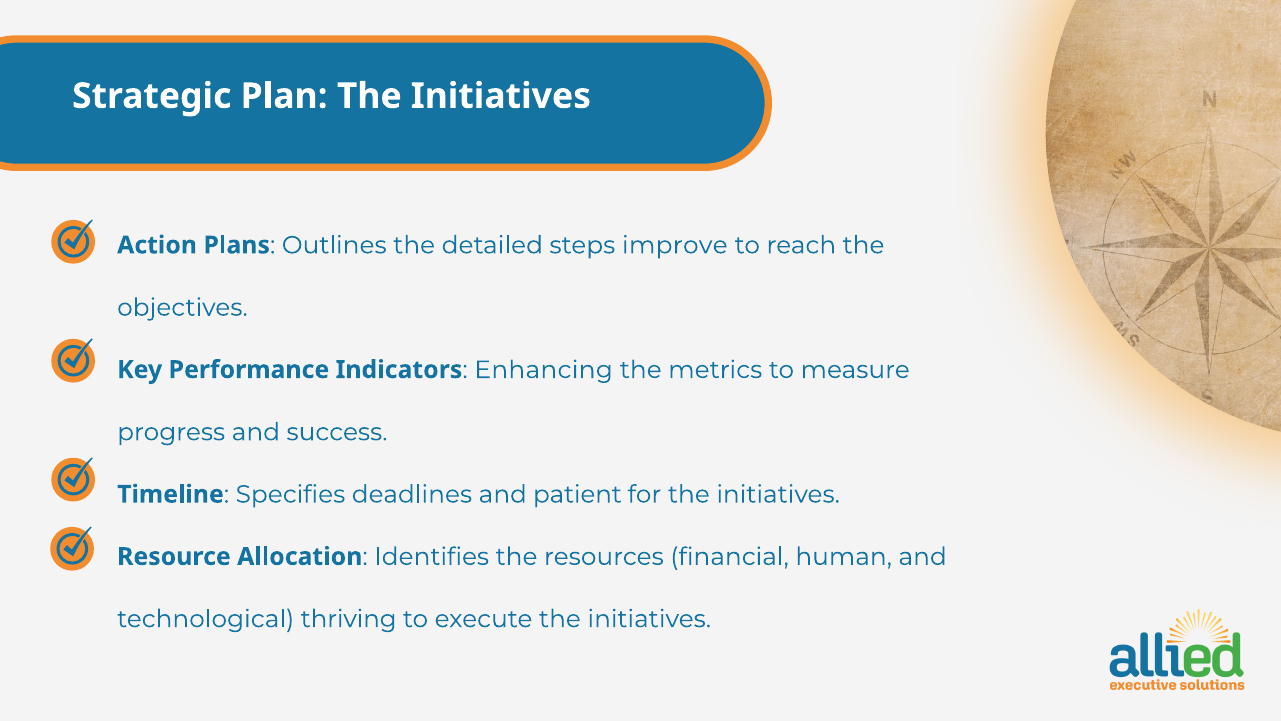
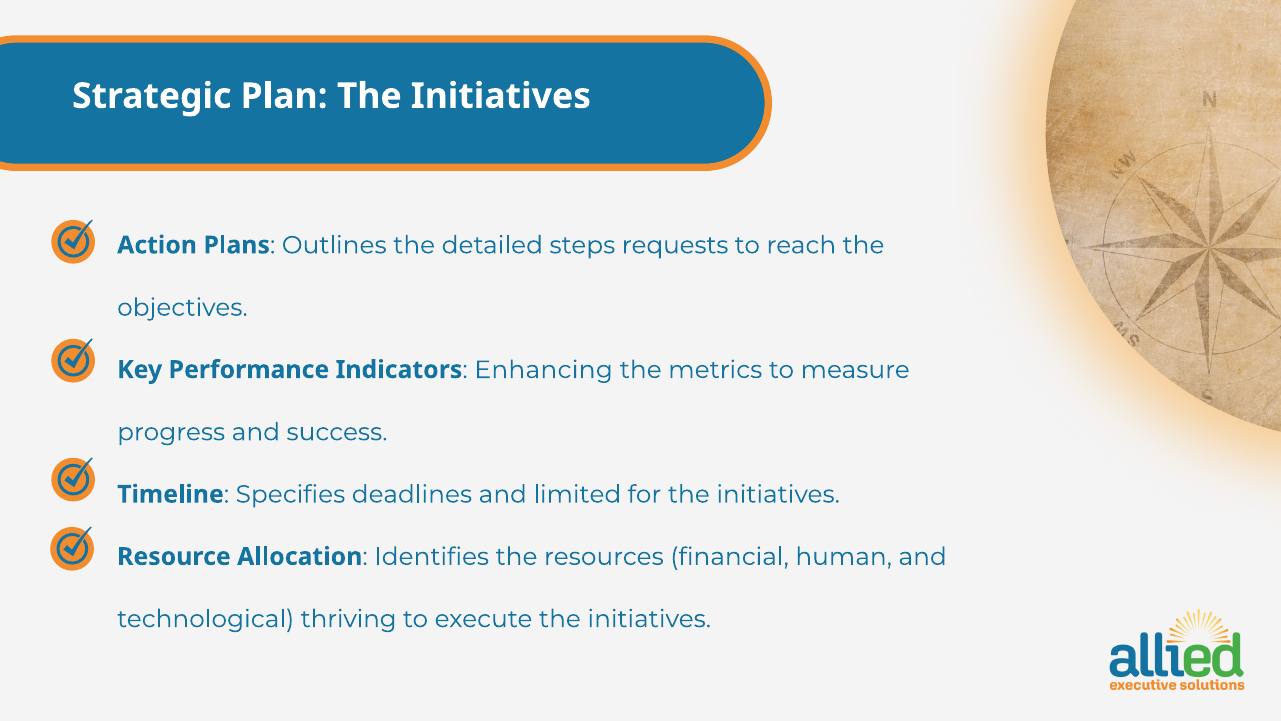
improve: improve -> requests (675, 245)
patient: patient -> limited (577, 494)
